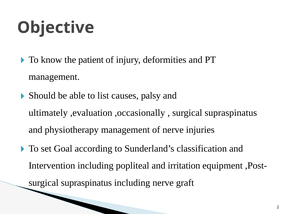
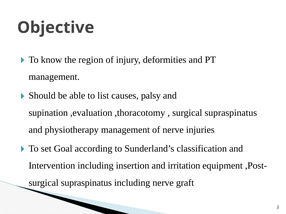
patient: patient -> region (91, 60)
ultimately: ultimately -> supination (48, 113)
,occasionally: ,occasionally -> ,thoracotomy (140, 113)
popliteal: popliteal -> insertion (133, 166)
